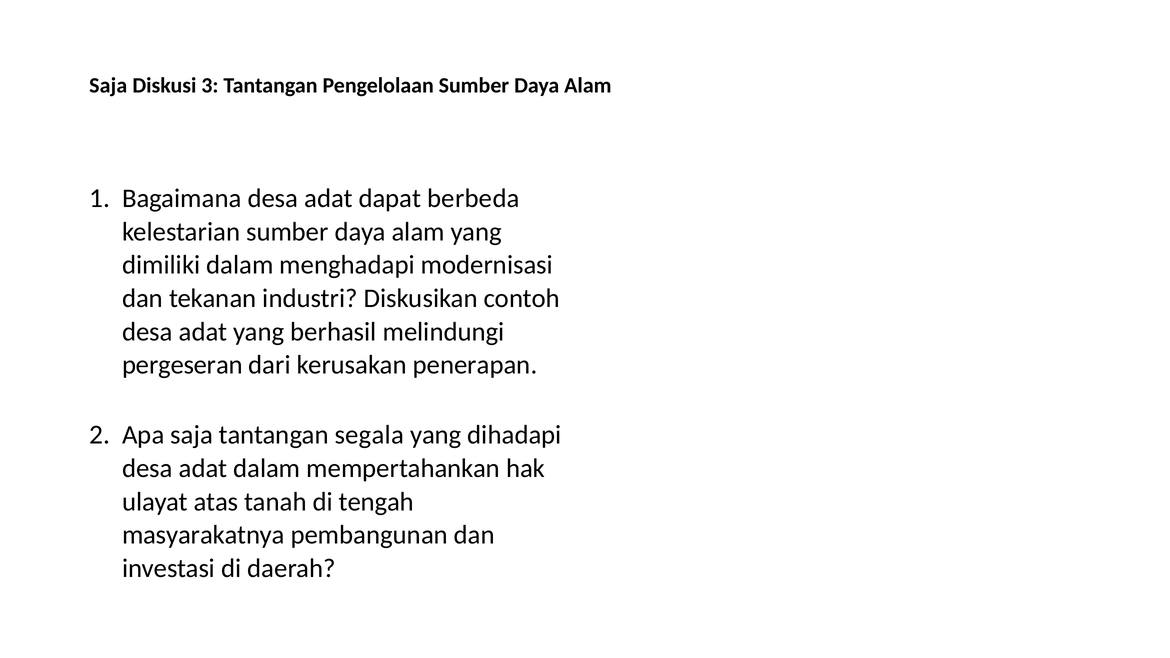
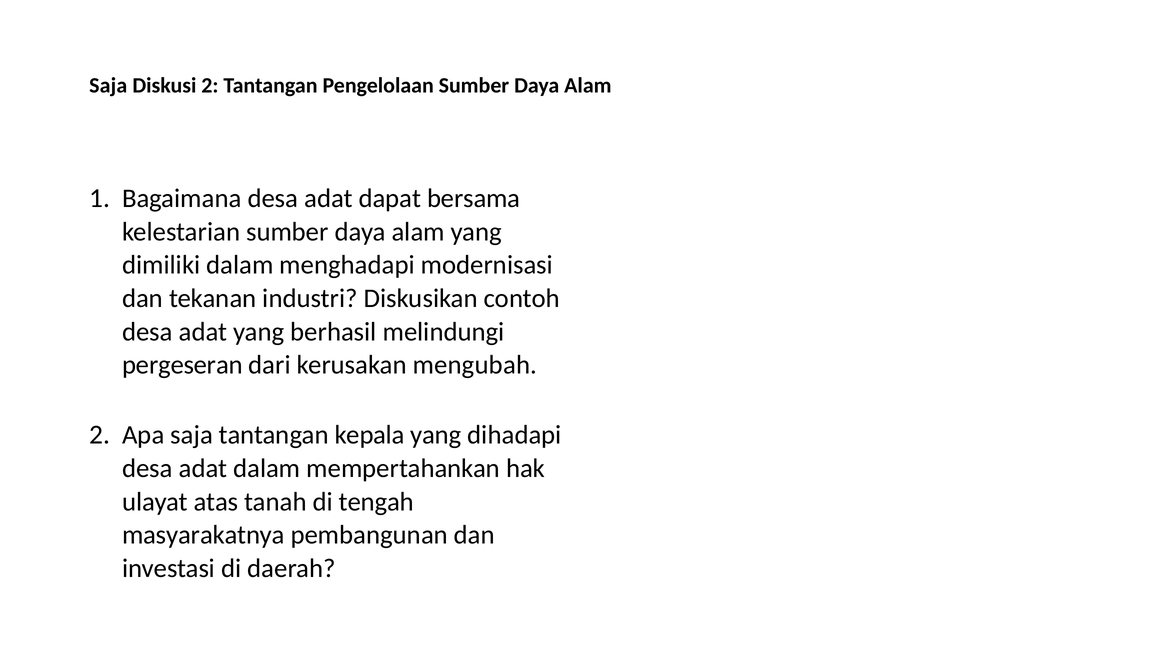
Diskusi 3: 3 -> 2 (210, 85)
berbeda: berbeda -> bersama (474, 199)
penerapan: penerapan -> mengubah (475, 365)
segala: segala -> kepala (370, 435)
